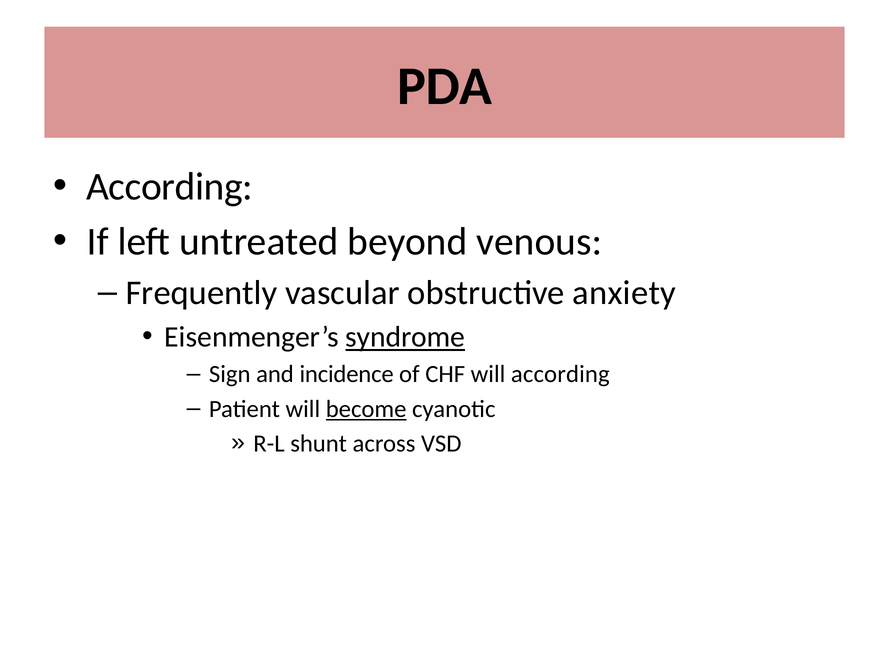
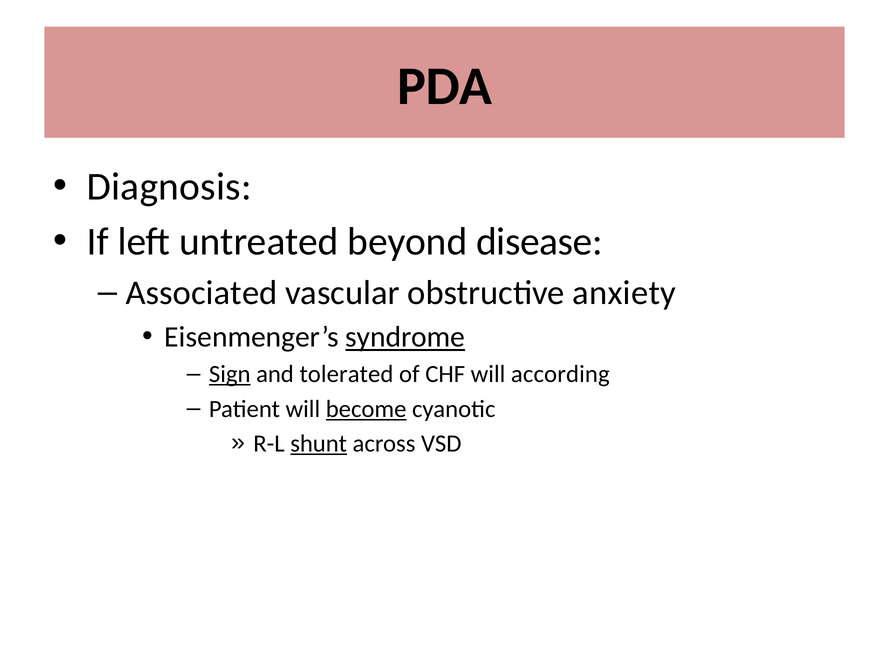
According: According -> Diagnosis (169, 186)
venous: venous -> disease (539, 242)
Frequently: Frequently -> Associated (202, 293)
Sign underline: none -> present (230, 374)
incidence: incidence -> tolerated (346, 374)
shunt underline: none -> present (319, 443)
